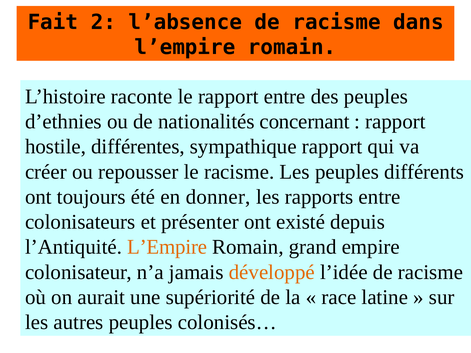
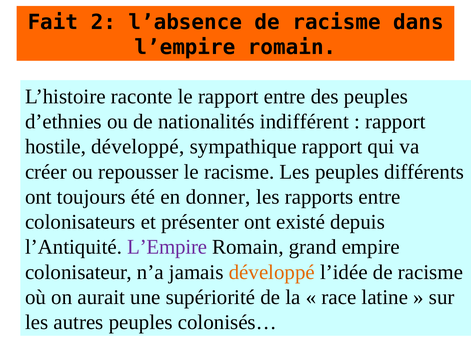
concernant: concernant -> indifférent (304, 122)
hostile différentes: différentes -> développé (138, 147)
L’Empire colour: orange -> purple (167, 247)
